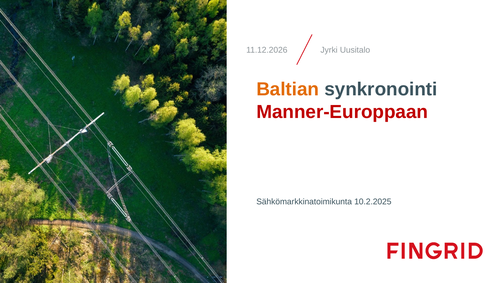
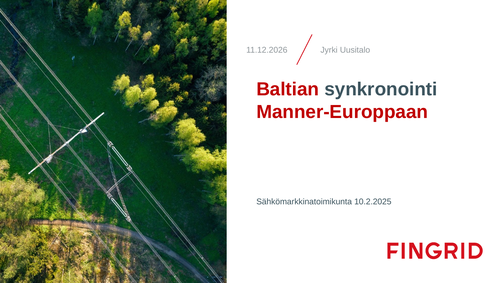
Baltian colour: orange -> red (288, 89)
